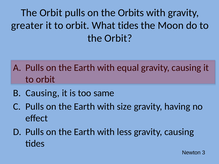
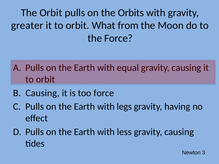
What tides: tides -> from (128, 26)
Orbit: Orbit -> Force (118, 38)
too same: same -> force (104, 93)
size: size -> legs (124, 107)
